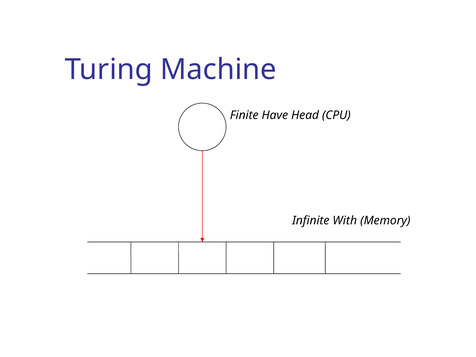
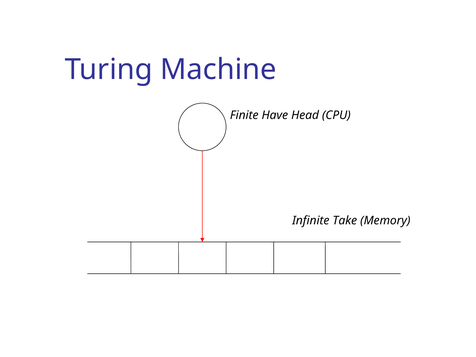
With: With -> Take (345, 221)
